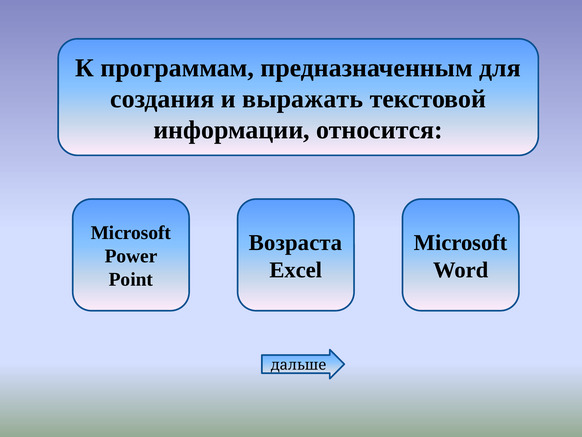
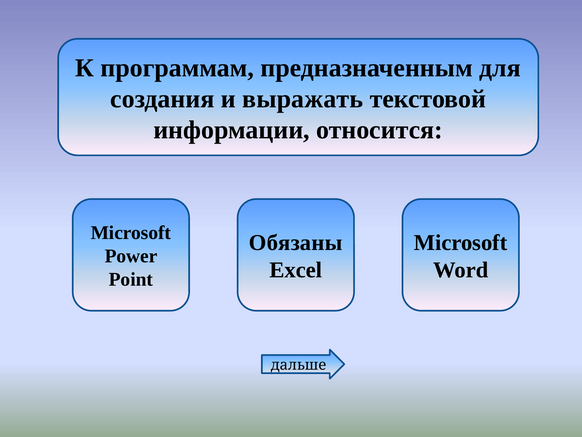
Возраста: Возраста -> Обязаны (296, 243)
